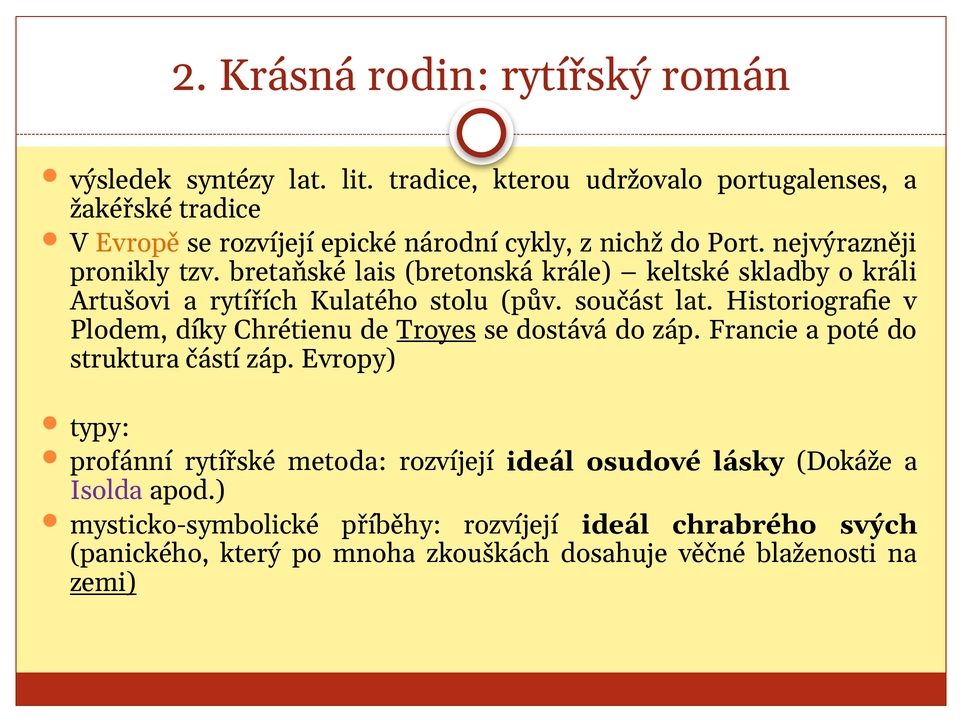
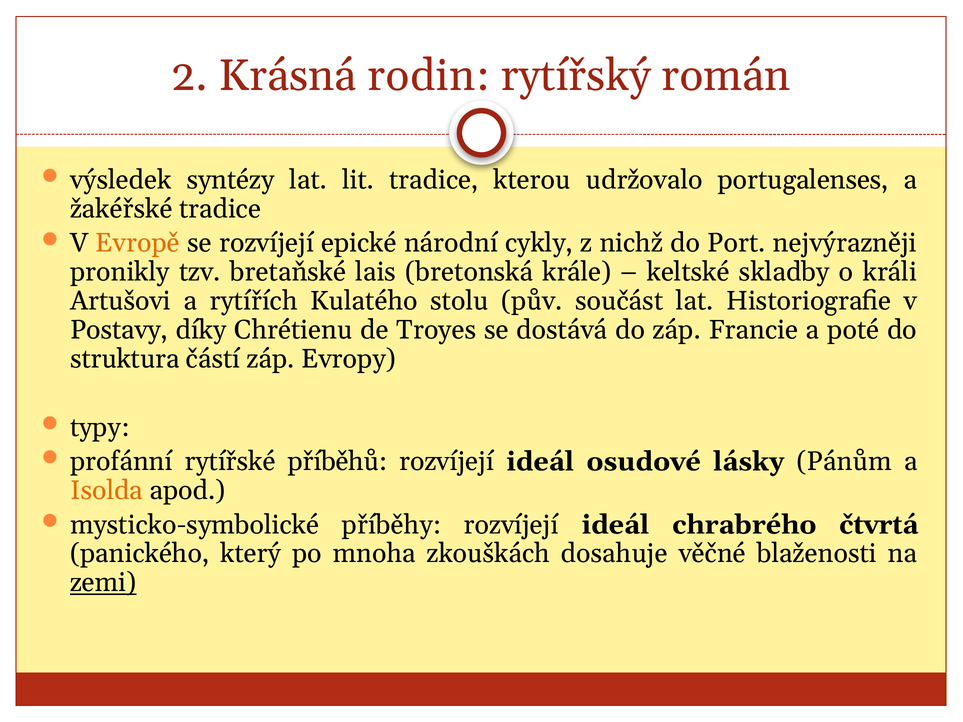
Plodem: Plodem -> Postavy (119, 330)
Troyes underline: present -> none (436, 330)
metoda: metoda -> příběhů (338, 462)
Dokáže: Dokáže -> Pánům (844, 462)
Isolda colour: purple -> orange (107, 491)
svých: svých -> čtvrtá (879, 525)
